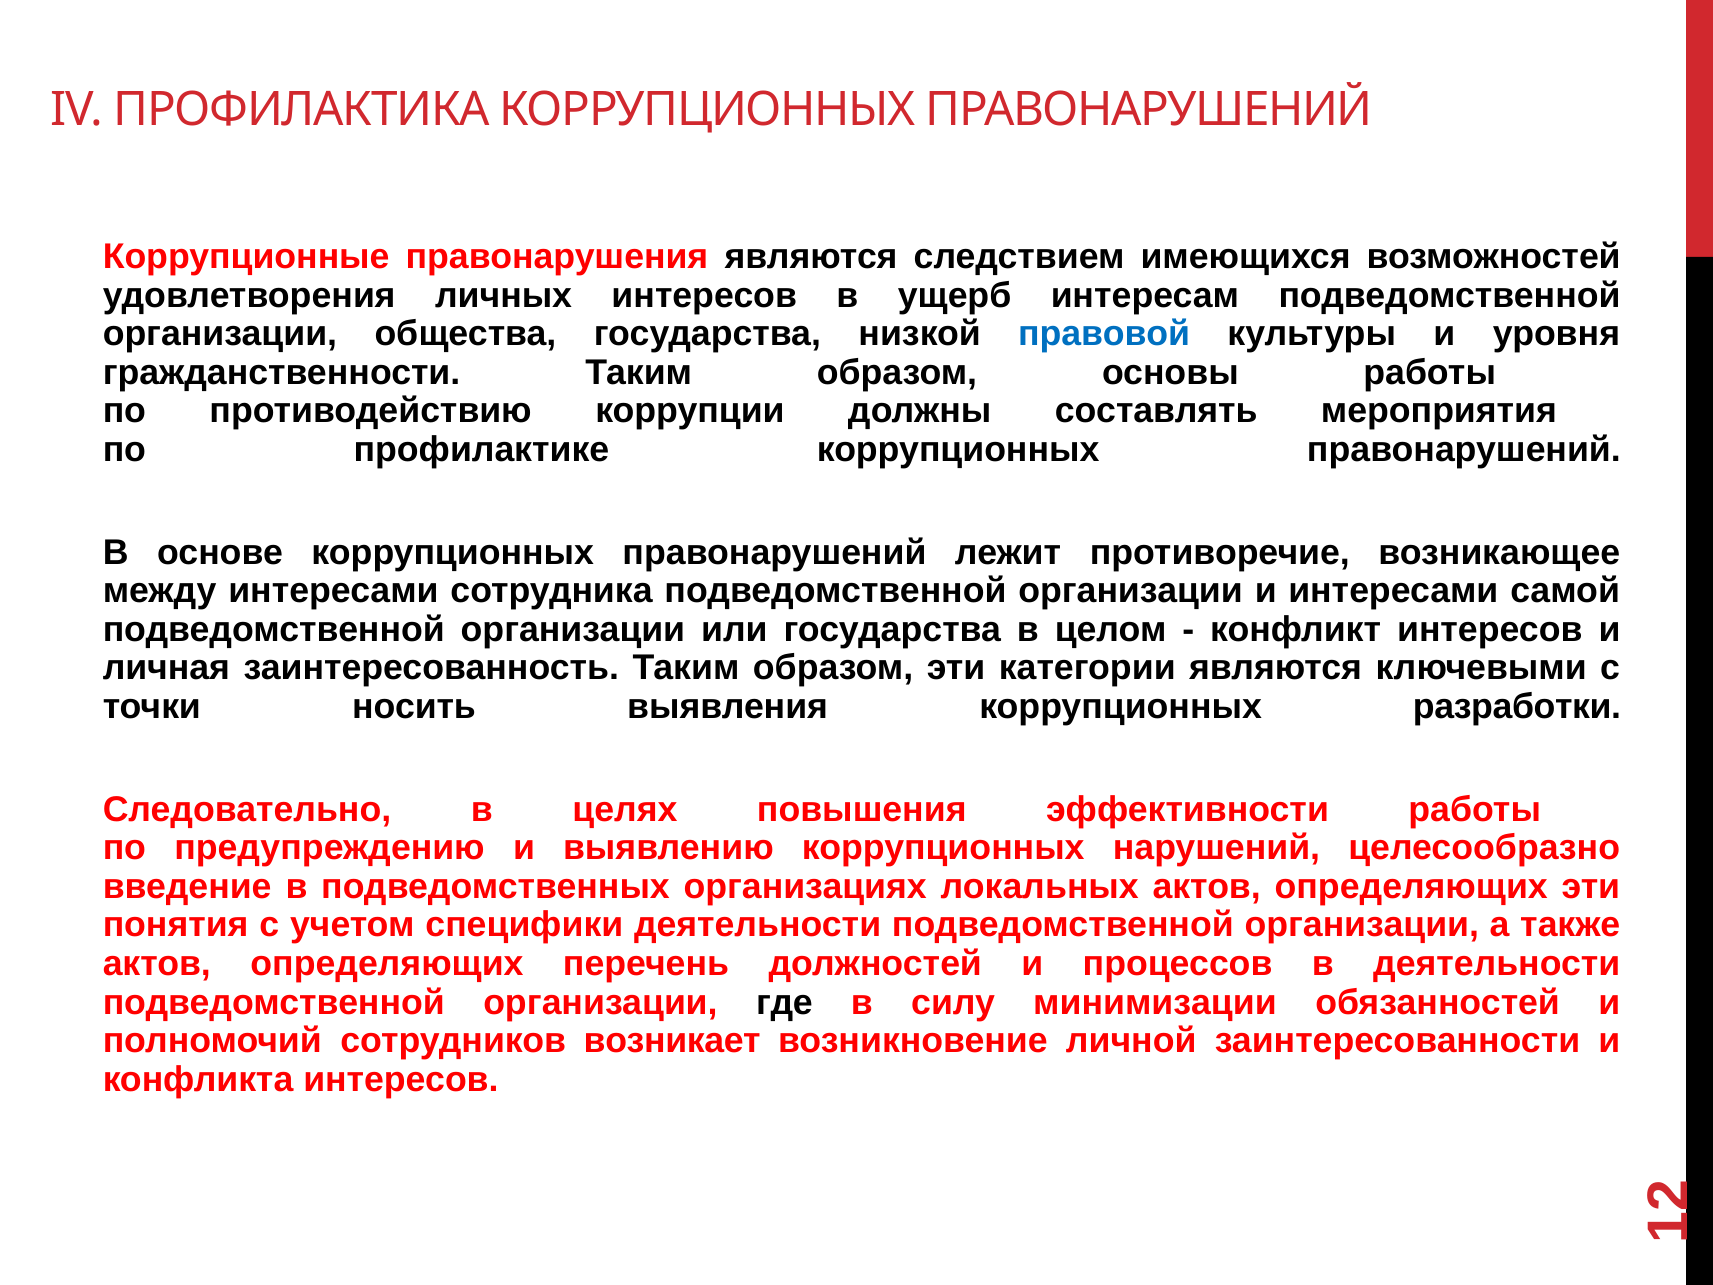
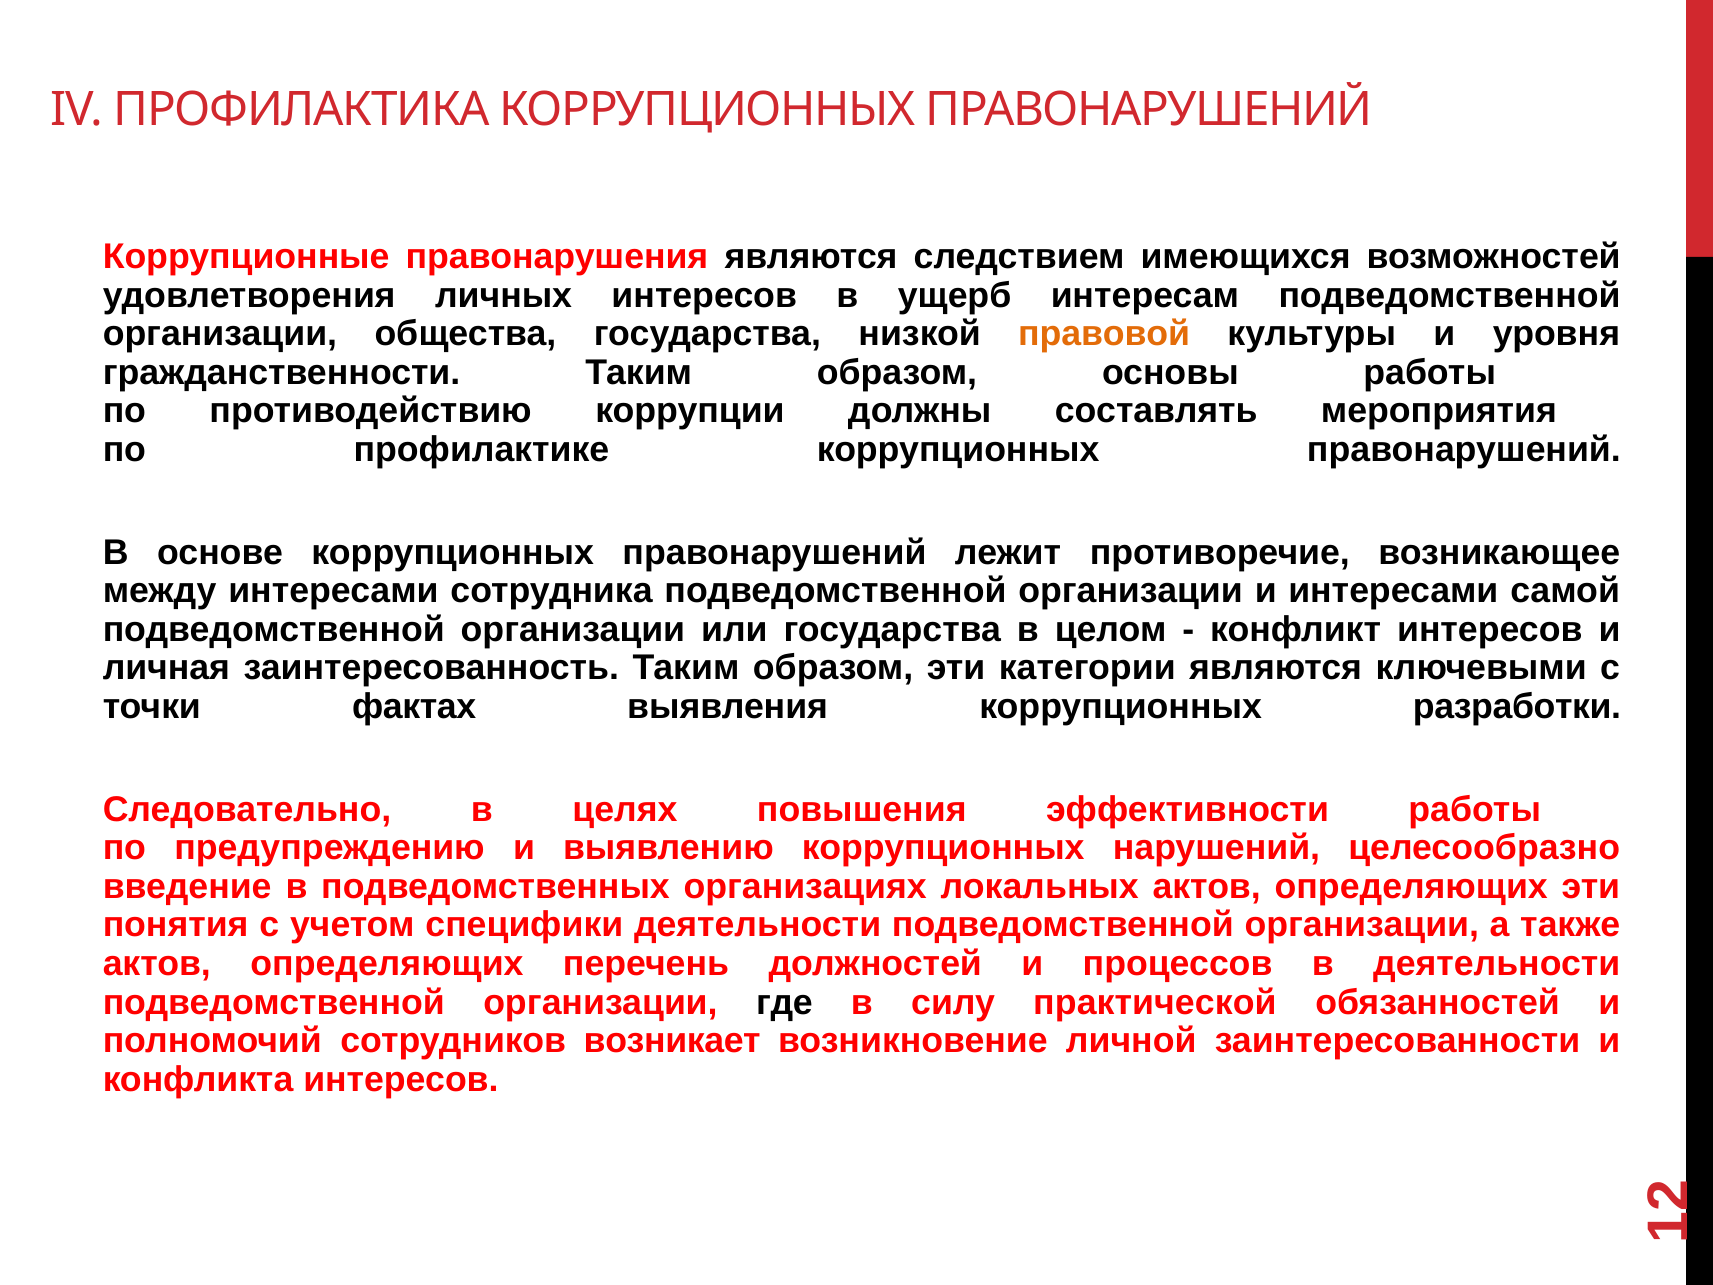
правовой colour: blue -> orange (1104, 334)
носить: носить -> фактах (414, 707)
минимизации: минимизации -> практической (1155, 1002)
